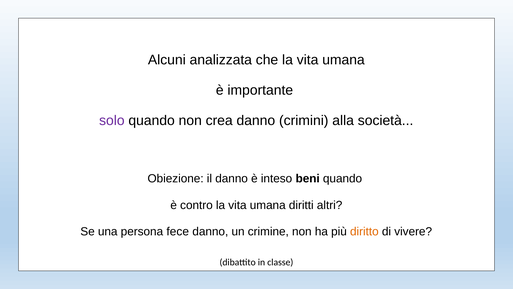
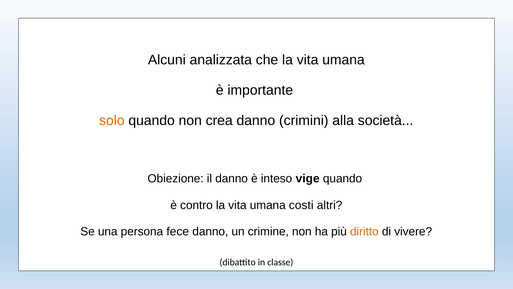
solo colour: purple -> orange (112, 120)
beni: beni -> vige (308, 178)
diritti: diritti -> costi (301, 205)
